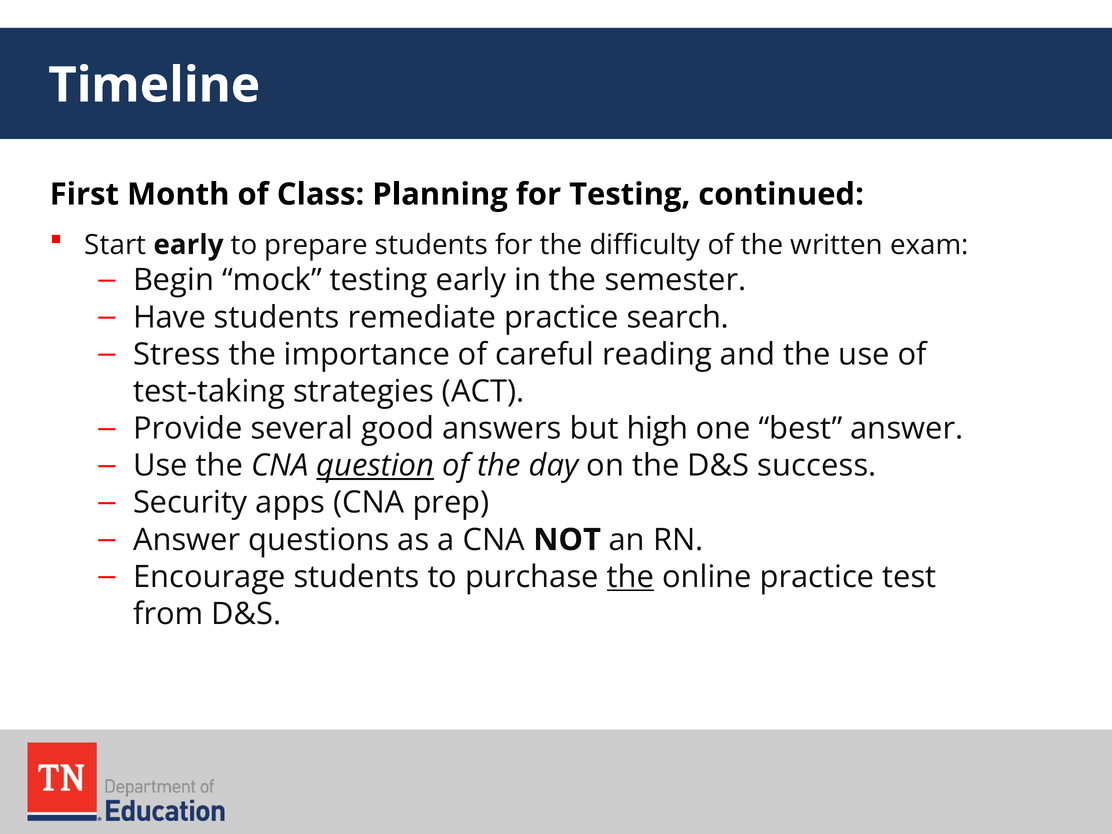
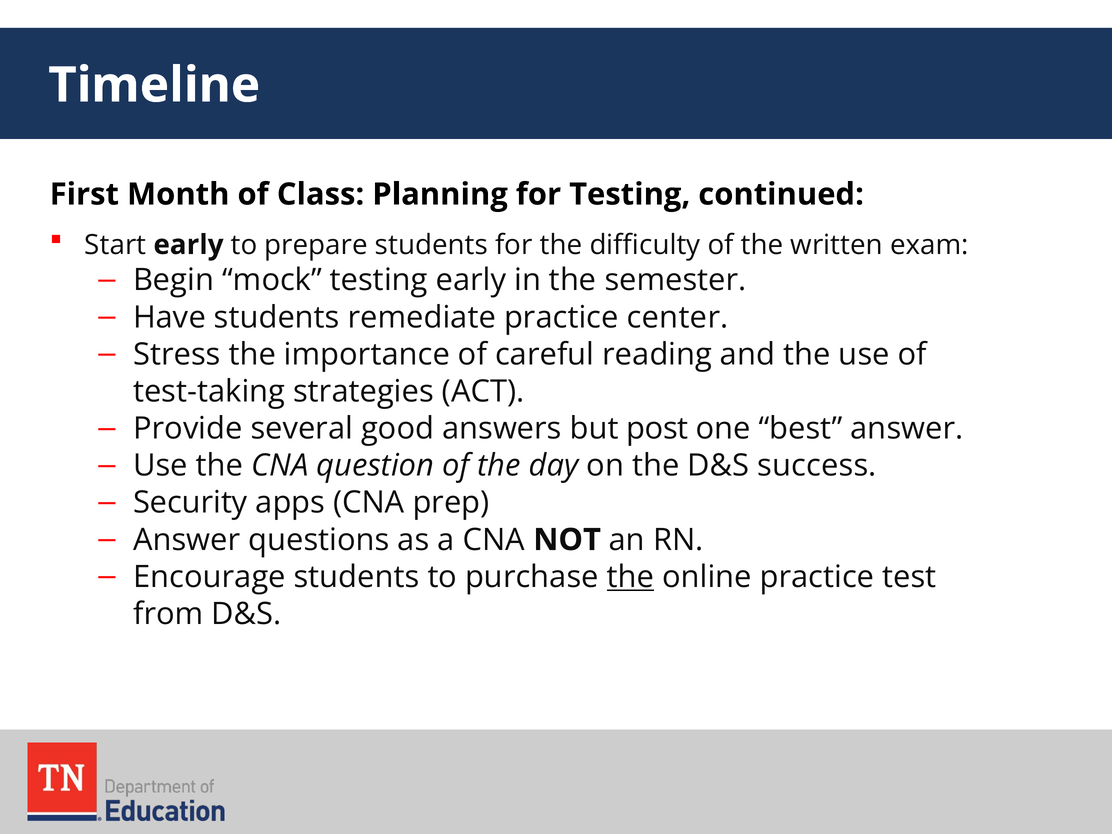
search: search -> center (678, 317)
high: high -> post (657, 429)
question underline: present -> none (375, 466)
